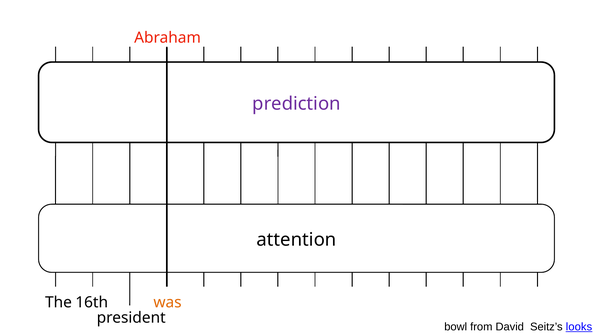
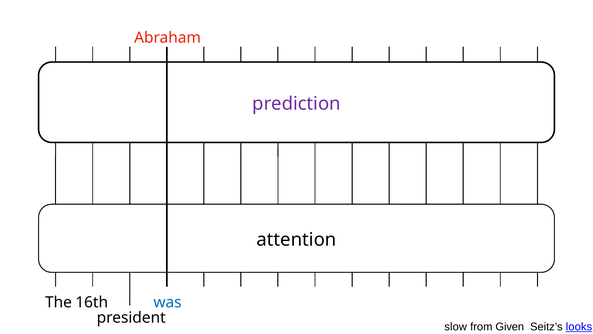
was colour: orange -> blue (168, 302)
bowl: bowl -> slow (456, 326)
David: David -> Given (510, 326)
